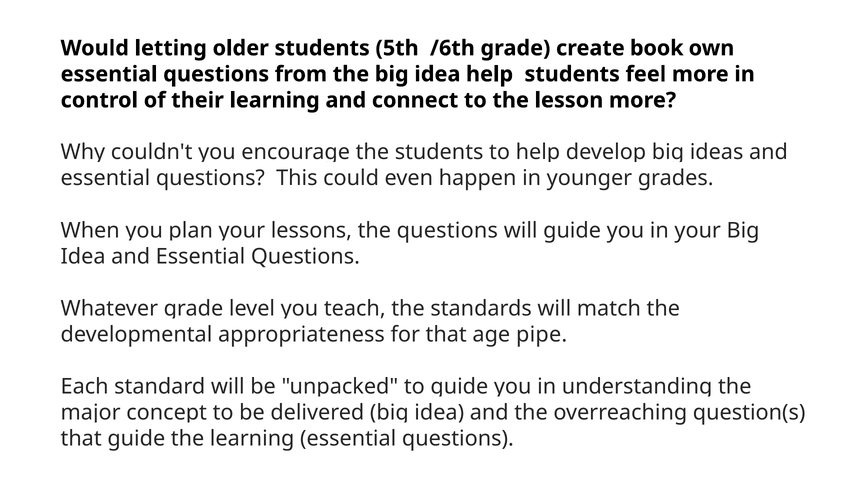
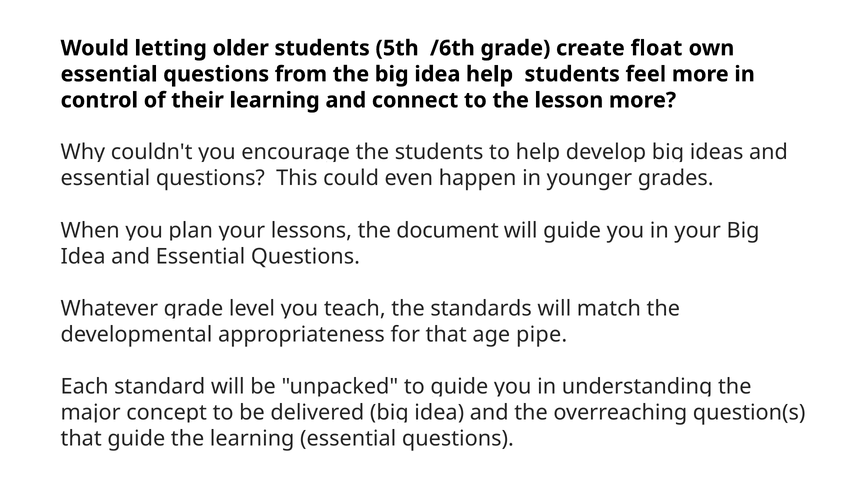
book: book -> float (657, 48)
the questions: questions -> document (448, 230)
